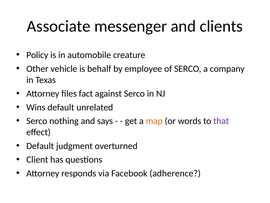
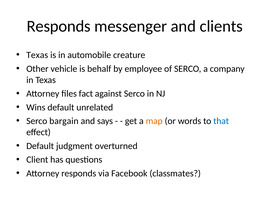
Associate: Associate -> Responds (59, 26)
Policy: Policy -> Texas (37, 55)
nothing: nothing -> bargain (64, 121)
that colour: purple -> blue (221, 121)
adherence: adherence -> classmates (175, 173)
